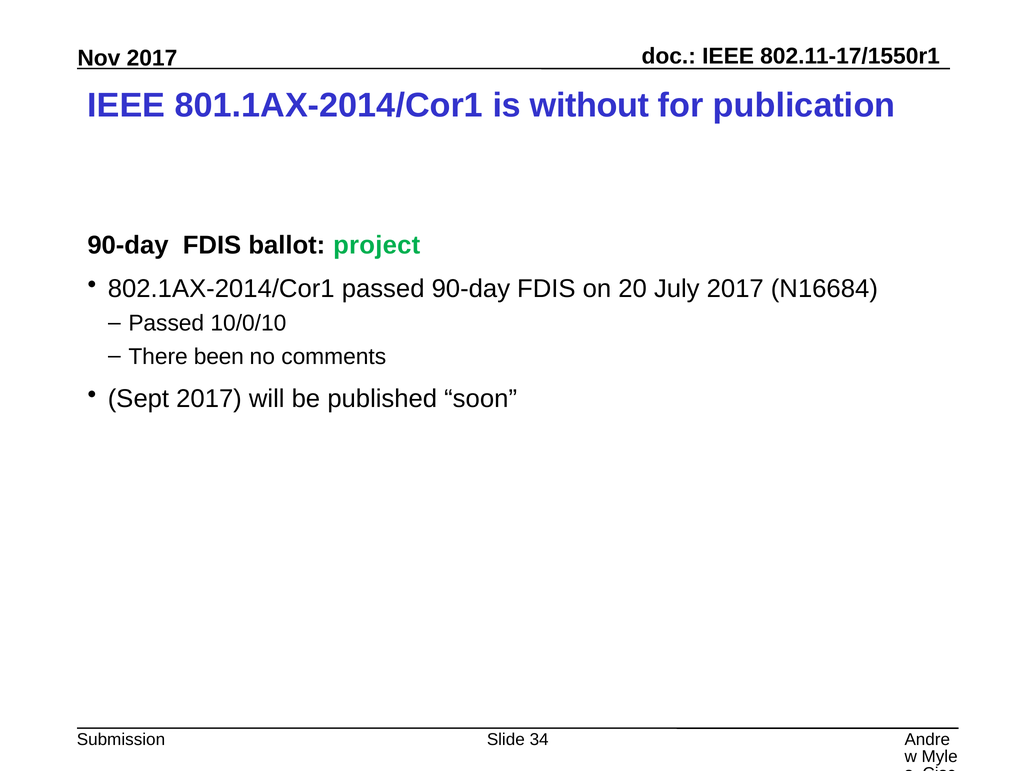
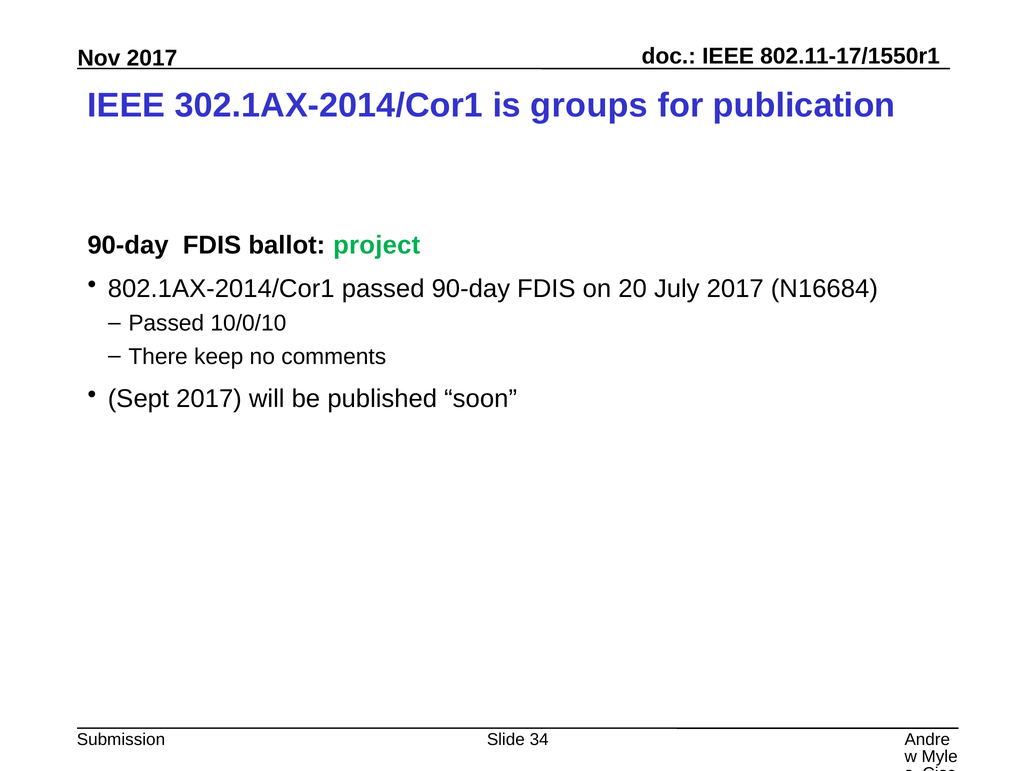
801.1AX-2014/Cor1: 801.1AX-2014/Cor1 -> 302.1AX-2014/Cor1 (329, 105)
without: without -> groups (589, 105)
been: been -> keep (219, 356)
